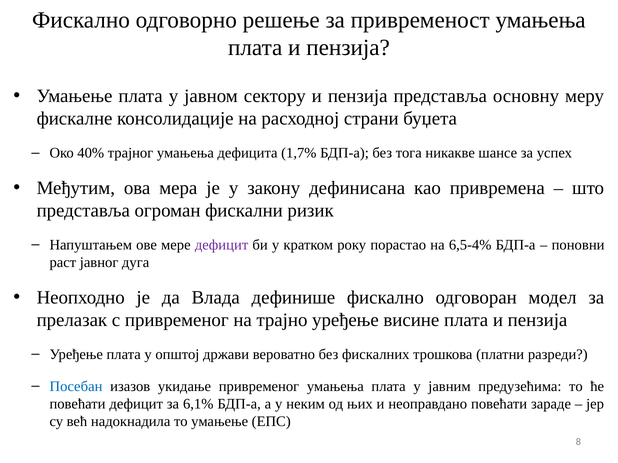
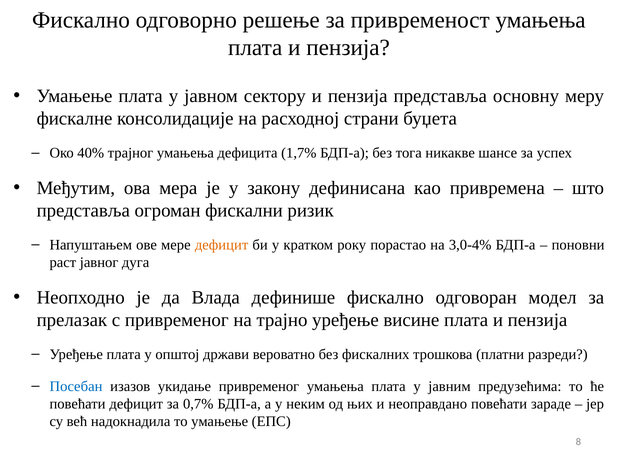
дефицит colour: purple -> orange (222, 245)
6,5-4%: 6,5-4% -> 3,0-4% (470, 245)
6,1%: 6,1% -> 0,7% (198, 404)
